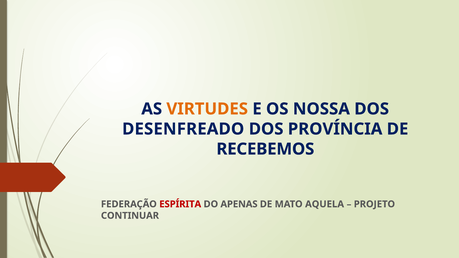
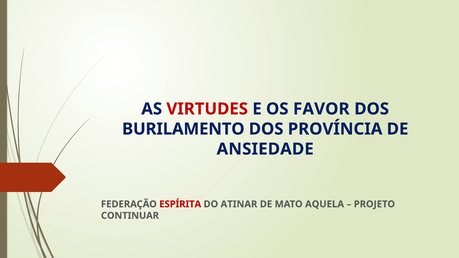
VIRTUDES colour: orange -> red (207, 109)
NOSSA: NOSSA -> FAVOR (321, 109)
DESENFREADO: DESENFREADO -> BURILAMENTO (183, 129)
RECEBEMOS: RECEBEMOS -> ANSIEDADE (265, 149)
APENAS: APENAS -> ATINAR (239, 204)
